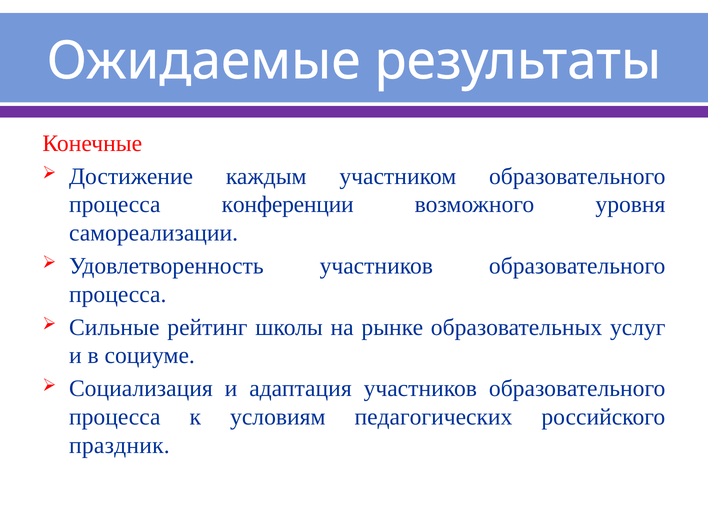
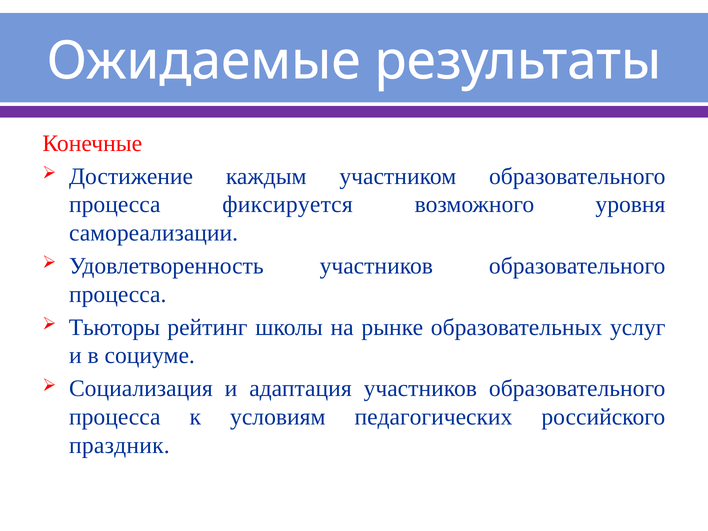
конференции: конференции -> фиксируется (287, 205)
Сильные: Сильные -> Тьюторы (114, 327)
